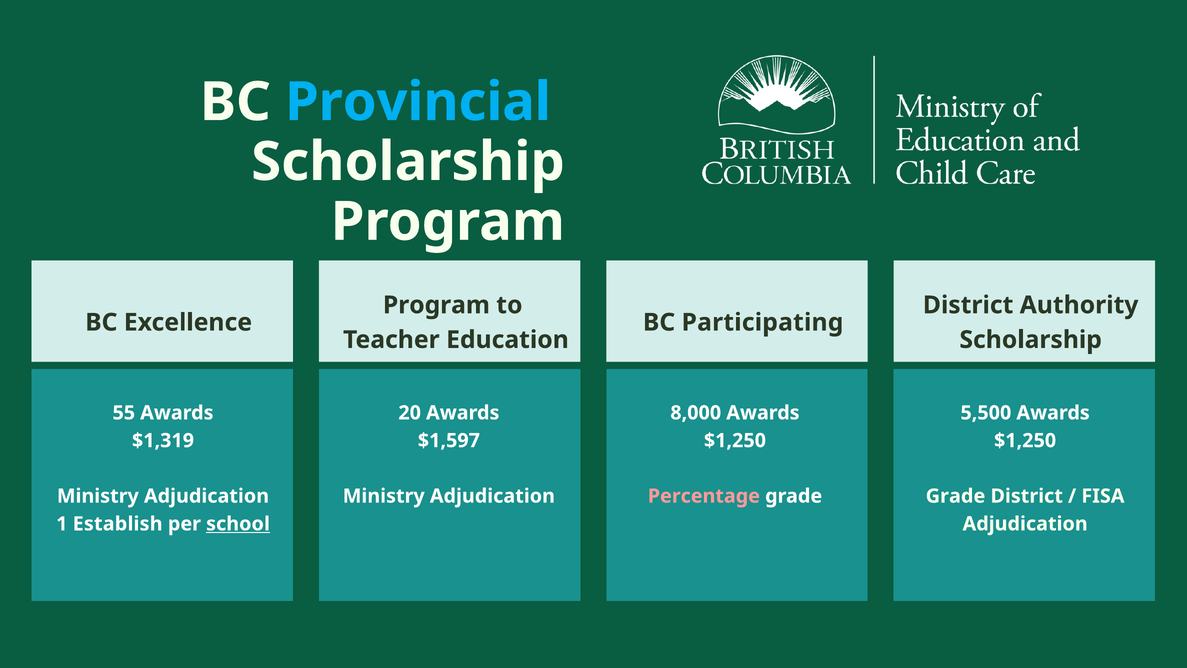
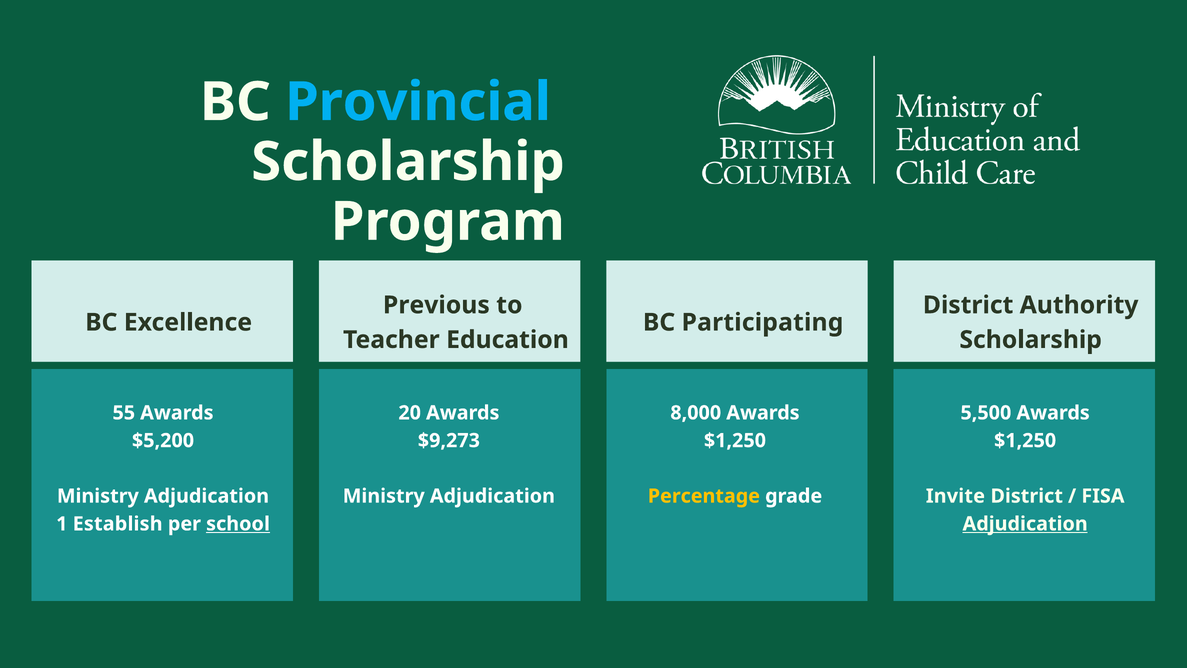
Program: Program -> Previous (436, 305)
$1,319: $1,319 -> $5,200 (163, 440)
$1,597: $1,597 -> $9,273 (449, 440)
Percentage colour: pink -> yellow (704, 496)
Grade: Grade -> Invite (955, 496)
Adjudication underline: none -> present (1025, 524)
